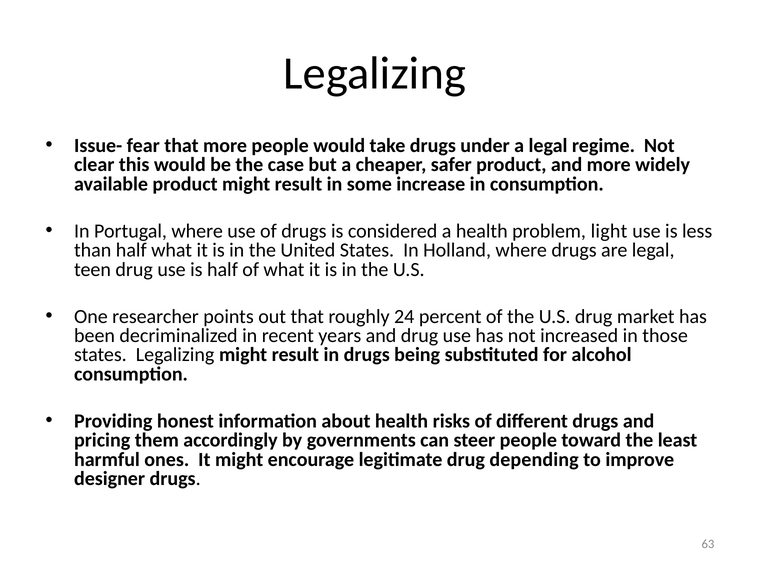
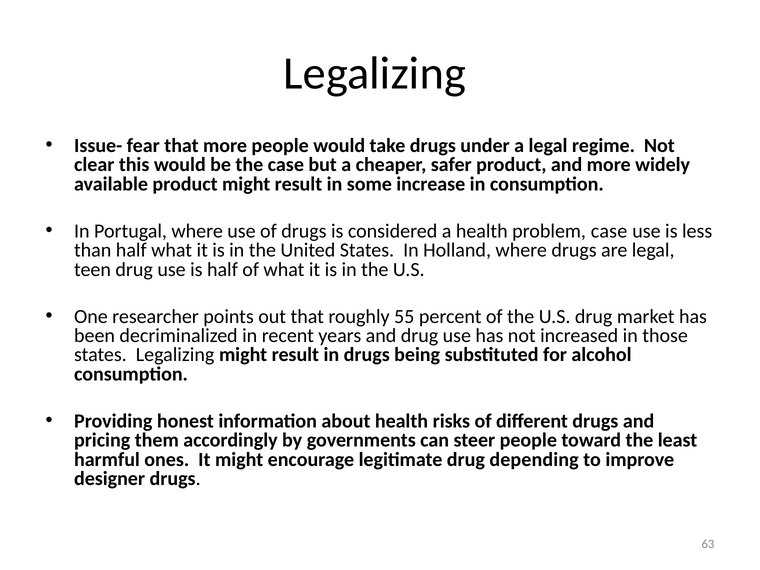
problem light: light -> case (609, 231)
24: 24 -> 55 (404, 316)
